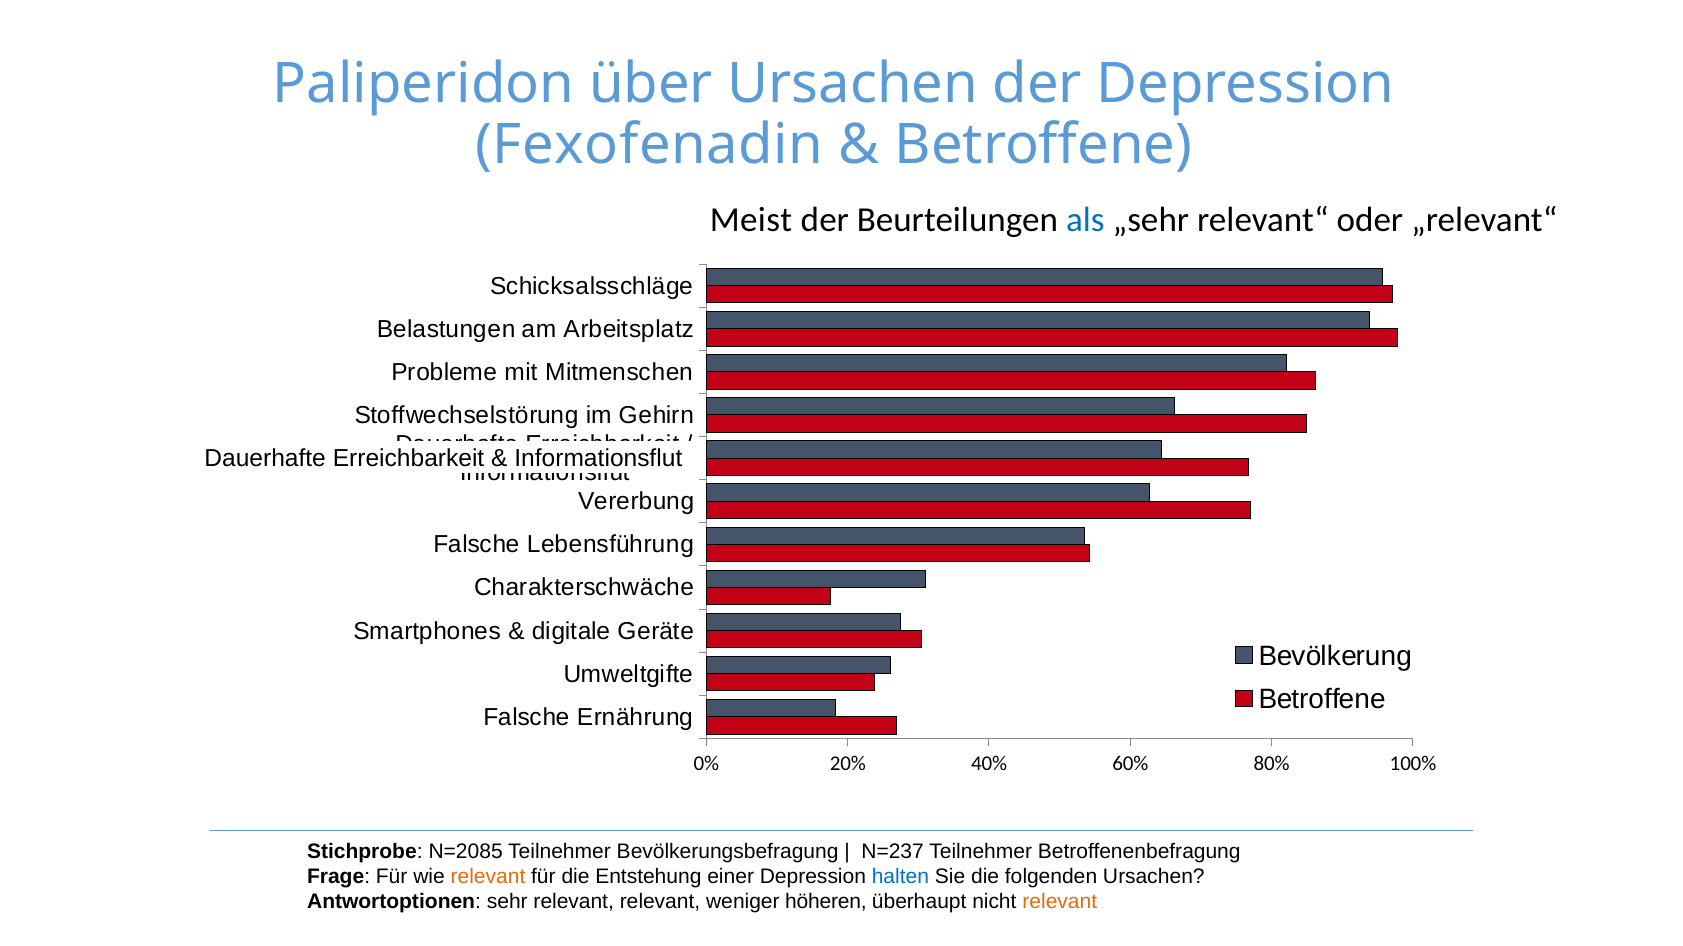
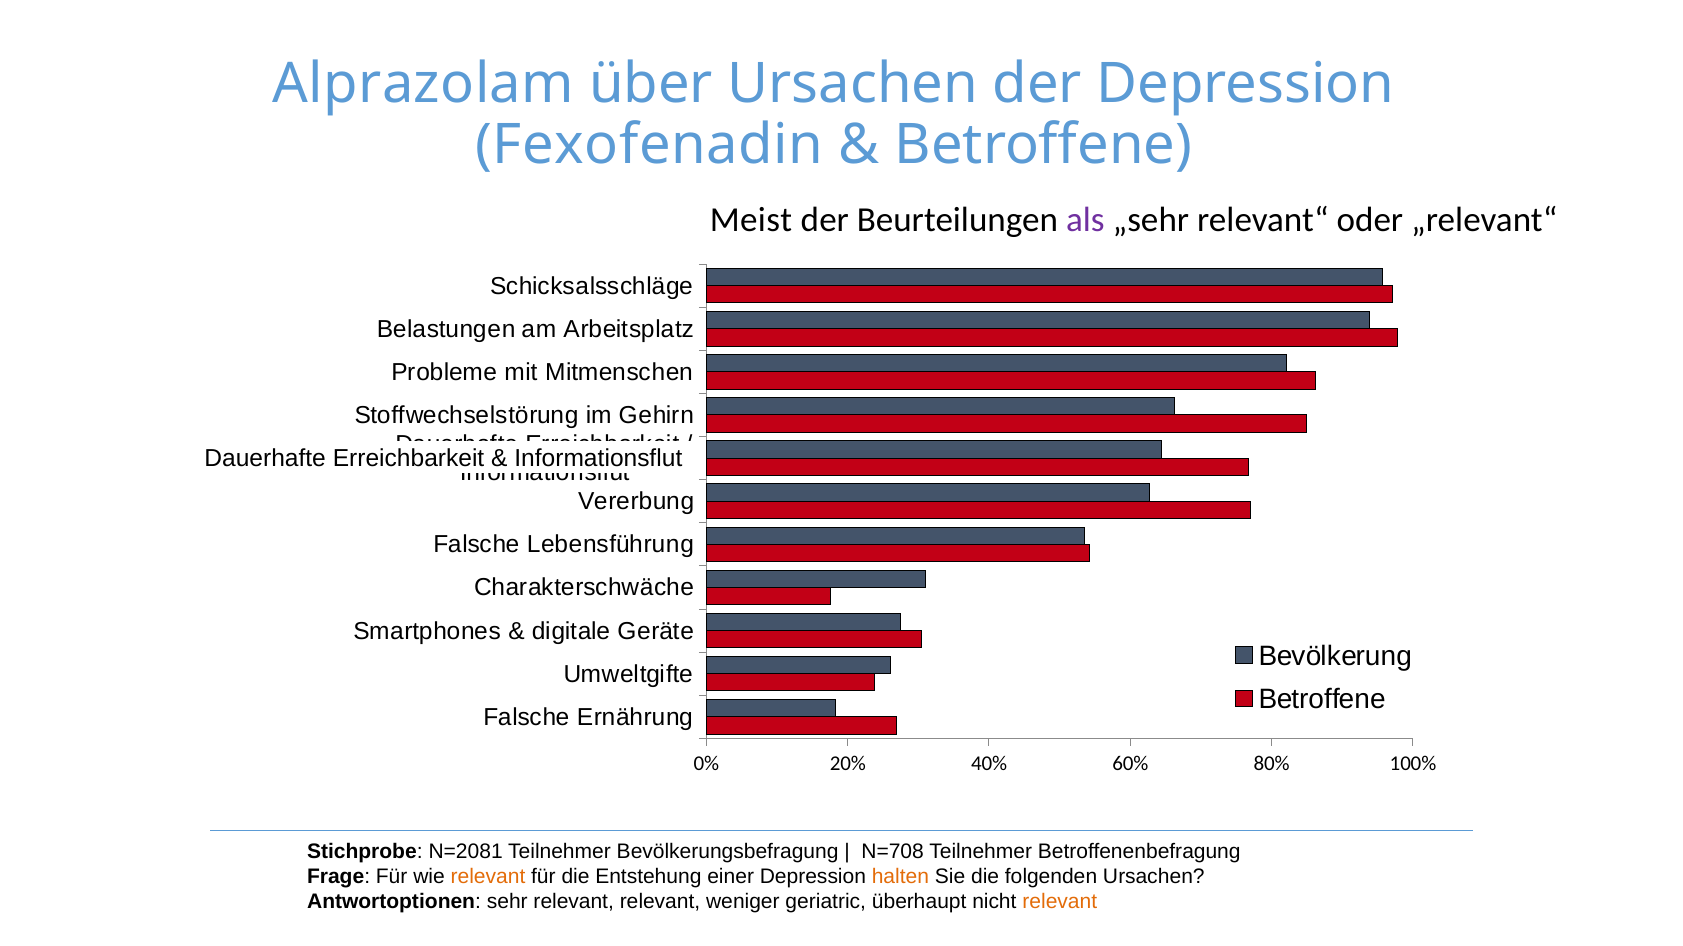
Paliperidon: Paliperidon -> Alprazolam (423, 84)
als colour: blue -> purple (1085, 220)
N=2085: N=2085 -> N=2081 (466, 852)
N=237: N=237 -> N=708 (893, 852)
halten colour: blue -> orange (900, 877)
höheren: höheren -> geriatric (826, 902)
